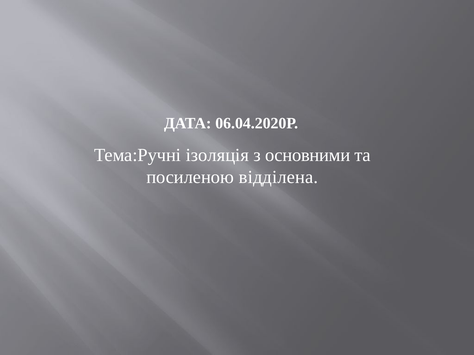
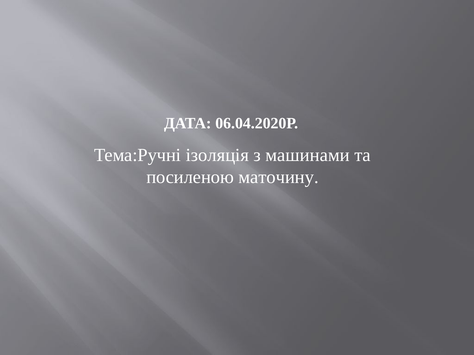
основними: основними -> машинами (308, 155)
відділена: відділена -> маточину (279, 177)
